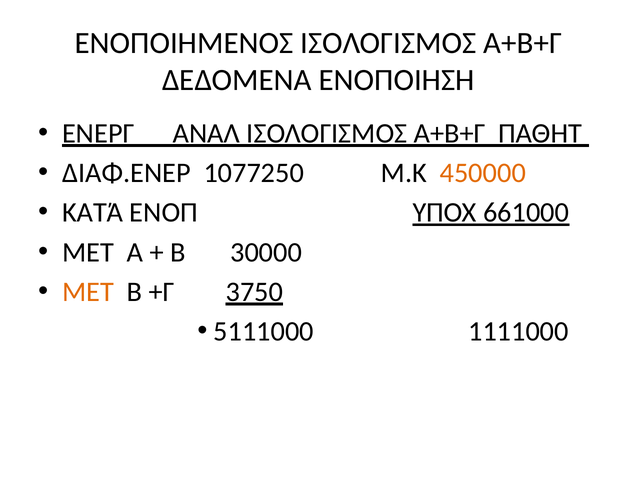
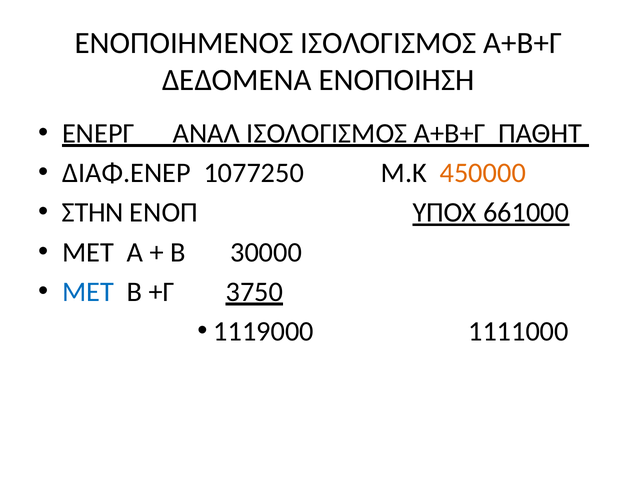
ΚΑΤΆ: ΚΑΤΆ -> ΣΤΗΝ (93, 213)
ΜΕΤ colour: orange -> blue (88, 292)
5111000: 5111000 -> 1119000 (264, 332)
